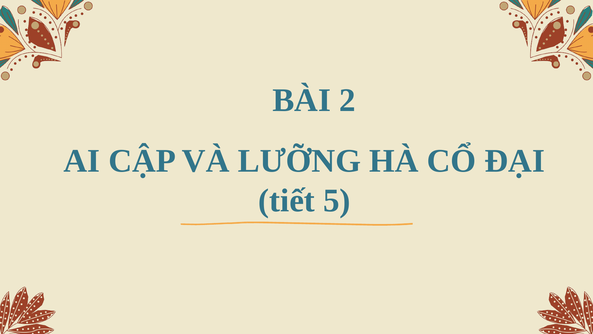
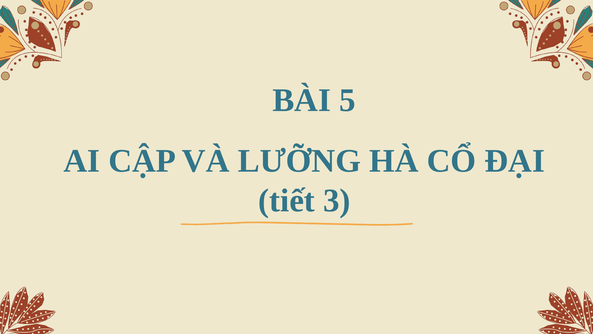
2: 2 -> 5 (347, 100)
5: 5 -> 3 (337, 200)
